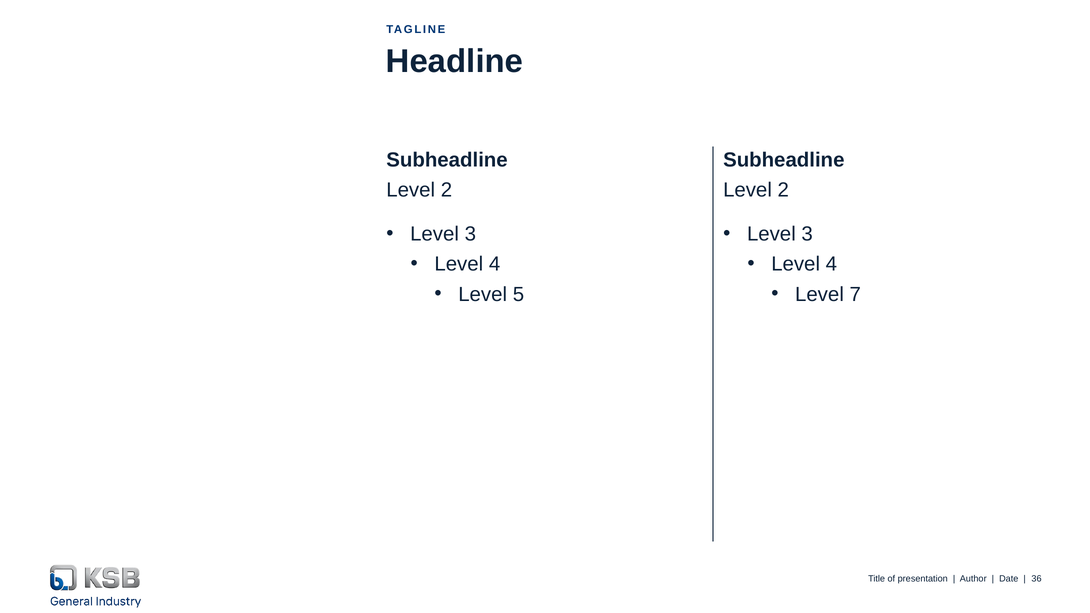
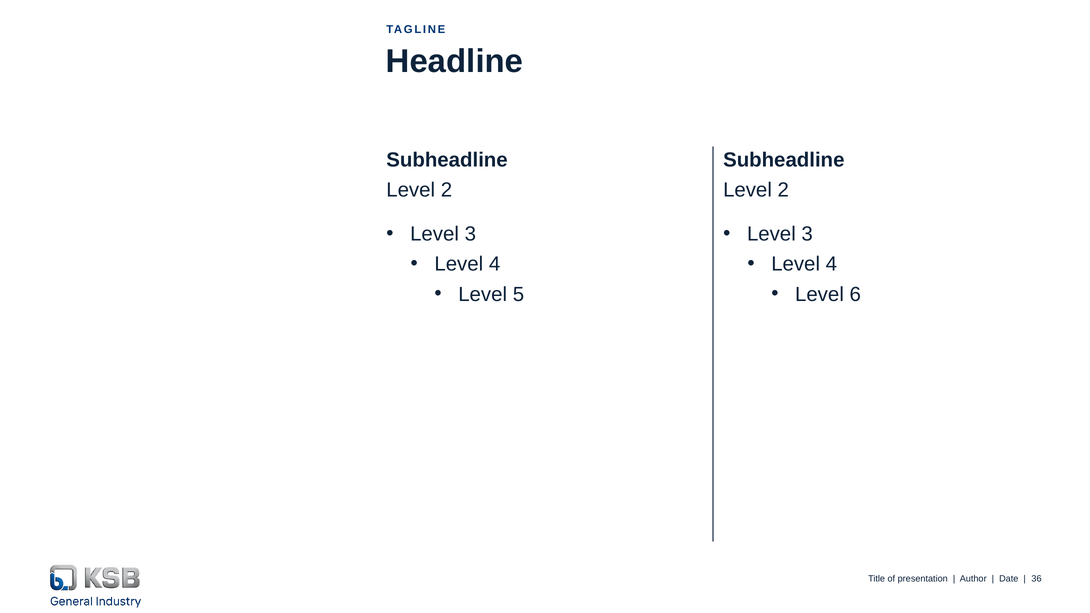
7: 7 -> 6 (855, 294)
